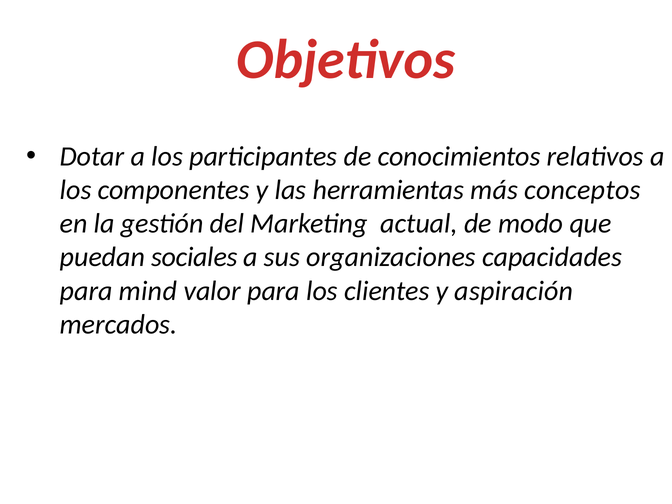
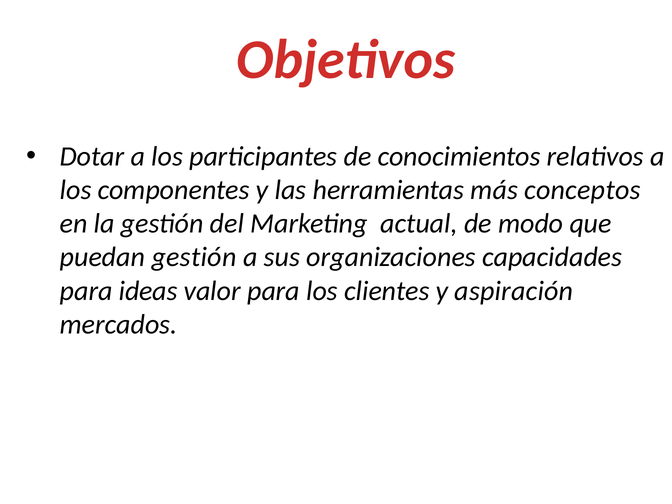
puedan sociales: sociales -> gestión (194, 257)
mind: mind -> ideas (148, 291)
